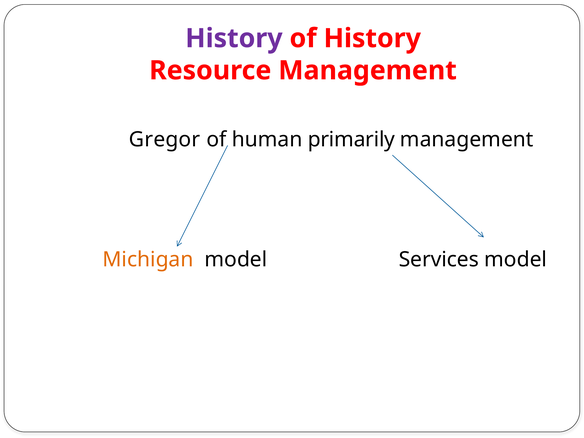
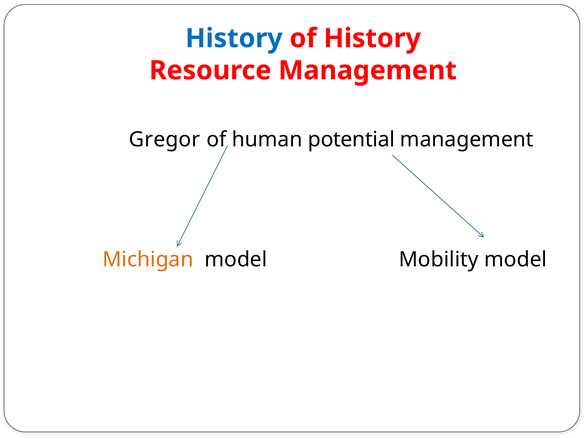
History colour: purple -> blue (234, 38)
primarily: primarily -> potential (351, 139)
Services: Services -> Mobility (439, 259)
